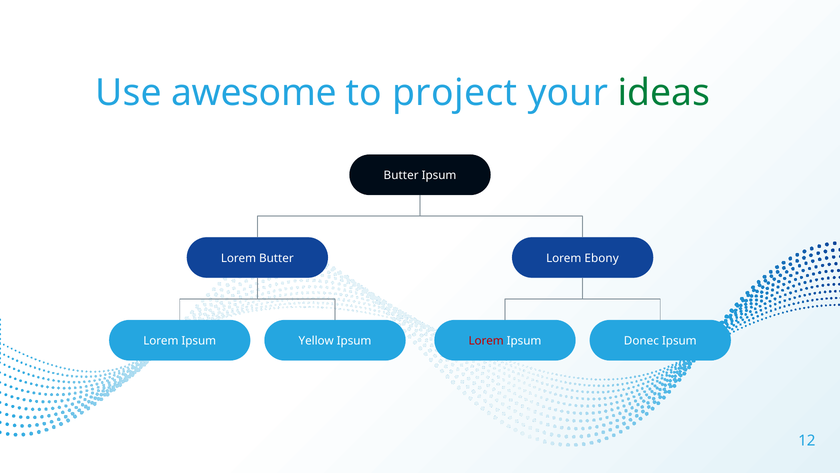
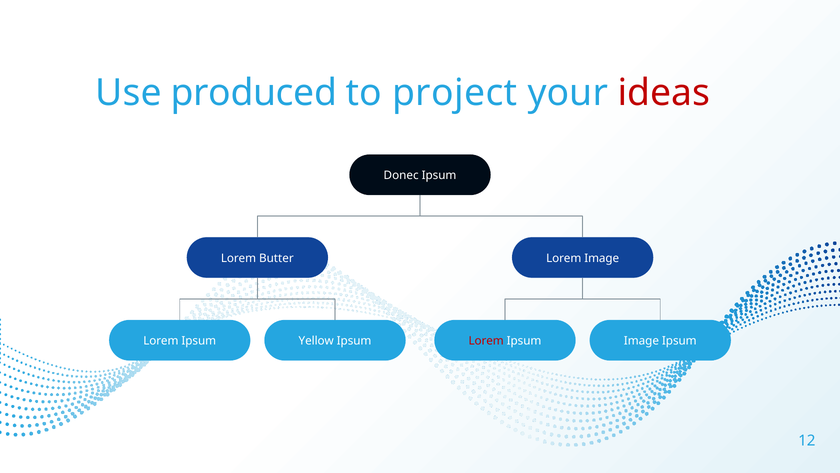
awesome: awesome -> produced (254, 93)
ideas colour: green -> red (664, 93)
Butter: Butter -> Donec (401, 175)
Lorem Ebony: Ebony -> Image (602, 258)
Ipsum Donec: Donec -> Image (641, 341)
